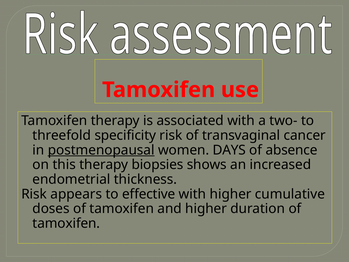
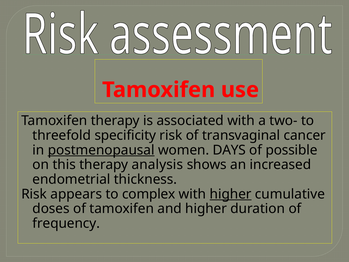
absence: absence -> possible (292, 150)
biopsies: biopsies -> analysis (157, 165)
effective: effective -> complex (149, 194)
higher underline: none -> present (231, 194)
tamoxifen: tamoxifen -> frequency (66, 223)
